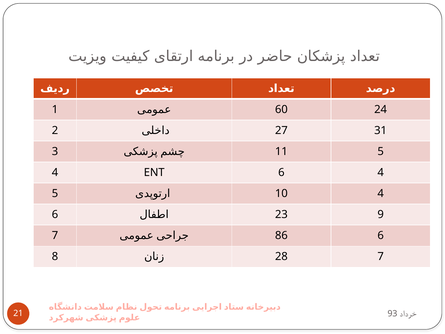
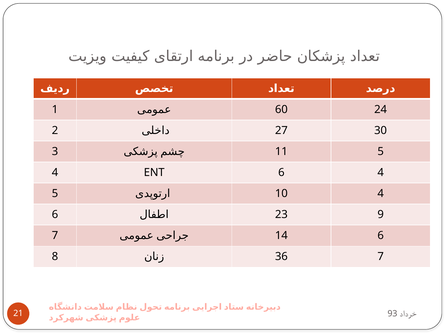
31: 31 -> 30 (381, 130)
86: 86 -> 14 (281, 235)
28: 28 -> 36 (281, 256)
